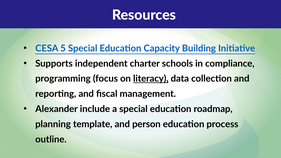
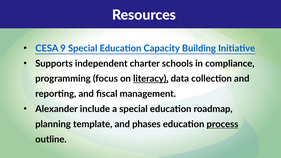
5: 5 -> 9 (63, 48)
person: person -> phases (146, 124)
process underline: none -> present (222, 124)
